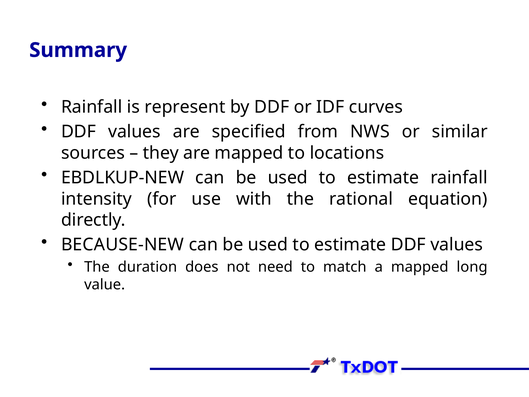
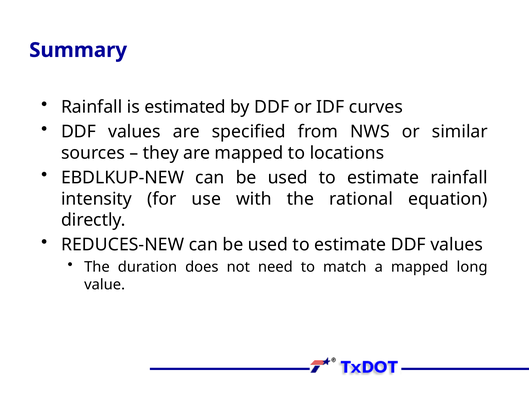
represent: represent -> estimated (185, 107)
BECAUSE-NEW: BECAUSE-NEW -> REDUCES-NEW (123, 245)
